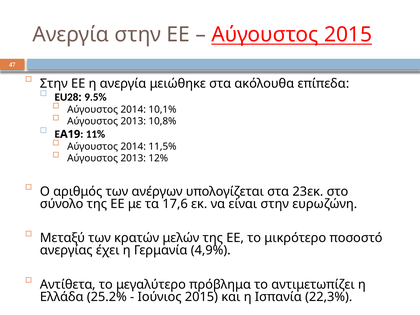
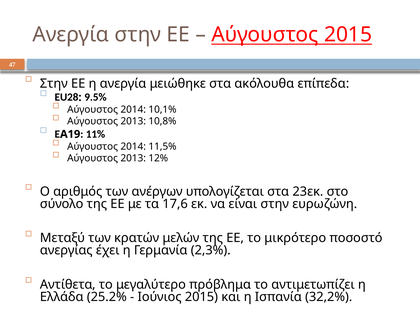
4,9%: 4,9% -> 2,3% (211, 250)
22,3%: 22,3% -> 32,2% (329, 297)
